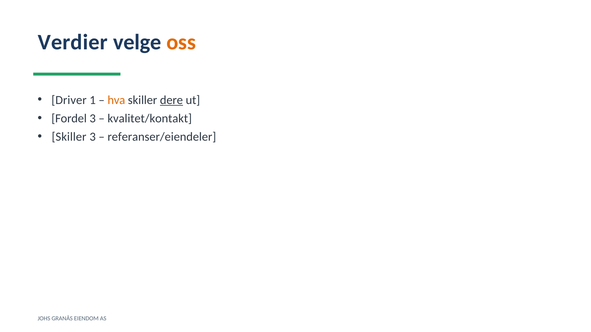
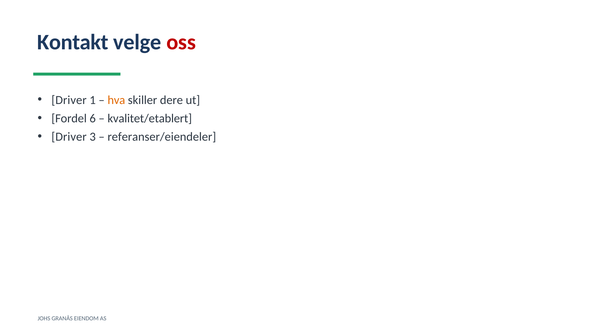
Verdier: Verdier -> Kontakt (73, 42)
oss colour: orange -> red (181, 42)
dere underline: present -> none (171, 100)
Fordel 3: 3 -> 6 (93, 119)
kvalitet/kontakt: kvalitet/kontakt -> kvalitet/etablert (150, 119)
Skiller: Skiller -> Driver (69, 137)
